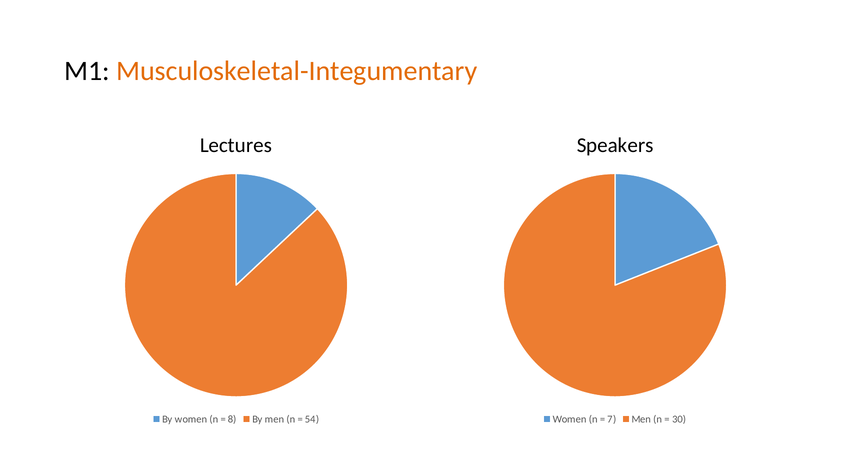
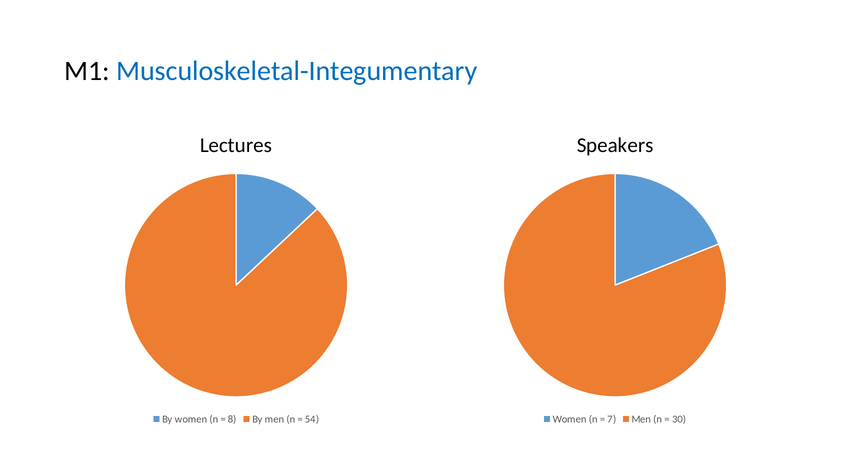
Musculoskeletal-Integumentary colour: orange -> blue (297, 71)
